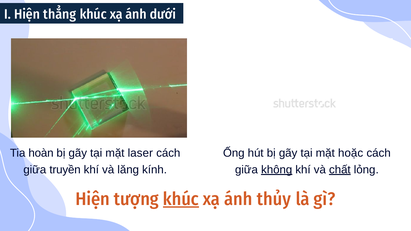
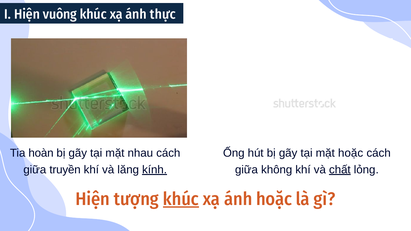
thẳng: thẳng -> vuông (60, 14)
dưới: dưới -> thực (163, 14)
laser: laser -> nhau (140, 153)
kính underline: none -> present (155, 170)
không underline: present -> none (277, 170)
ánh thủy: thủy -> hoặc (274, 199)
